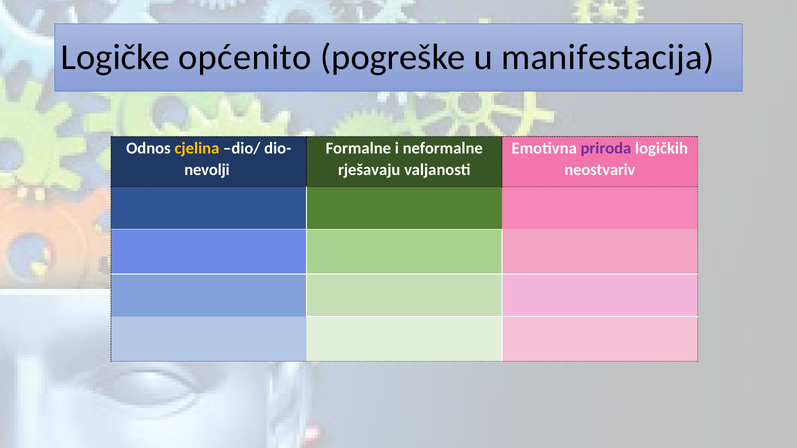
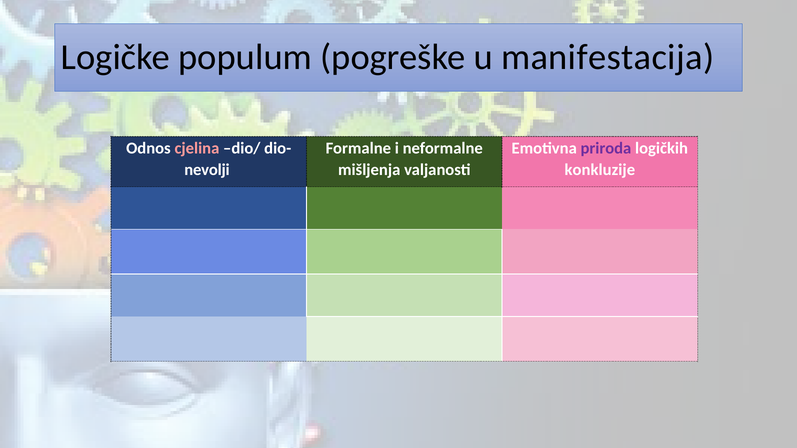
općenito: općenito -> populum (245, 57)
cjelina colour: yellow -> pink (197, 148)
rješavaju: rješavaju -> mišljenja (369, 170)
neostvariv: neostvariv -> konkluzije (600, 170)
